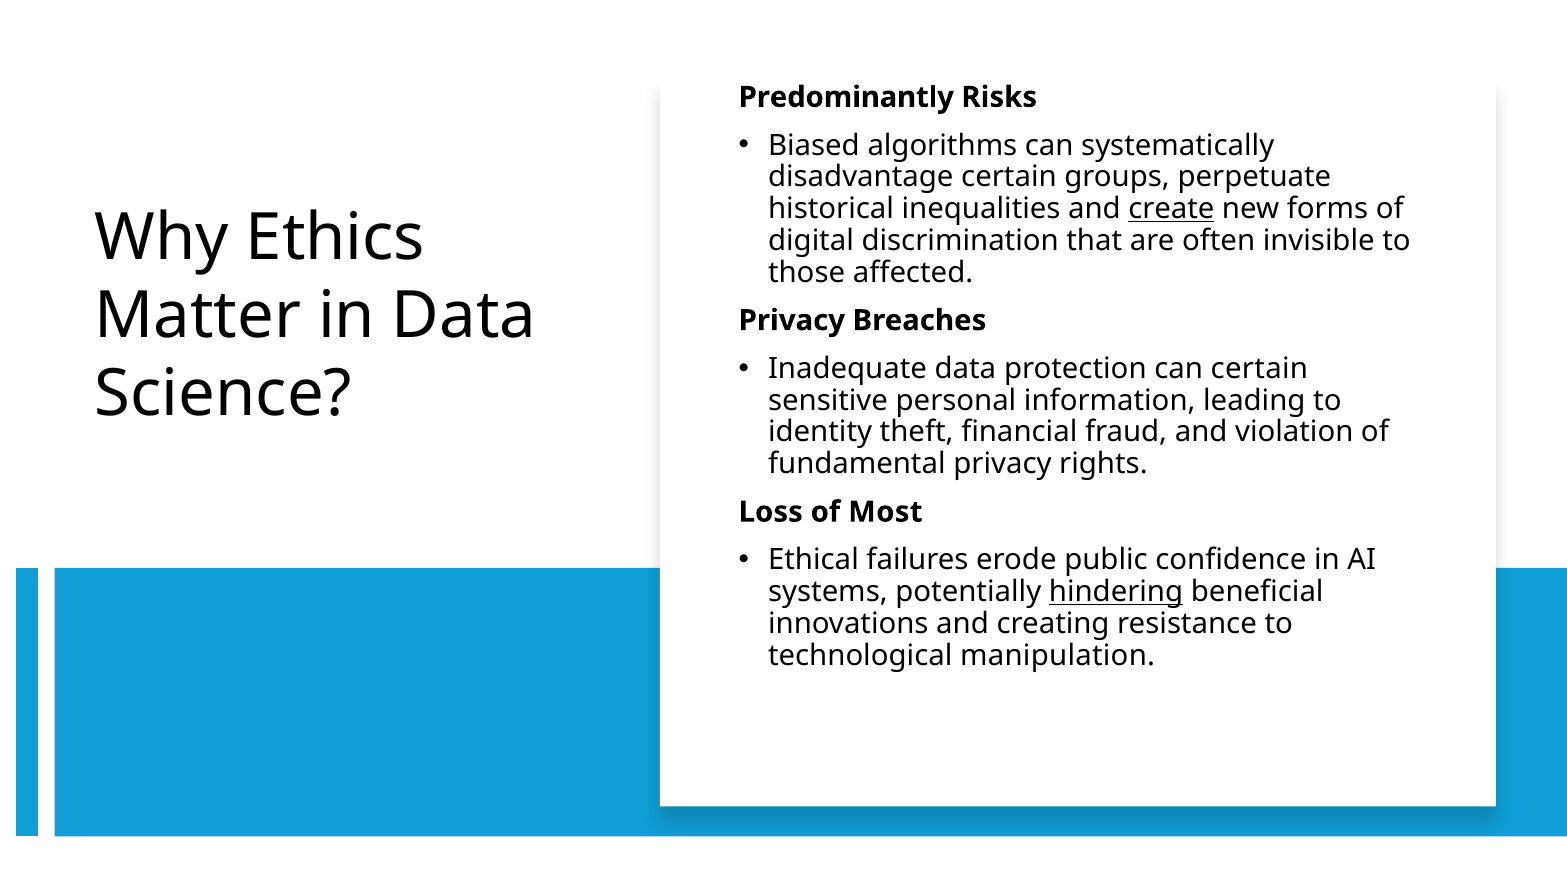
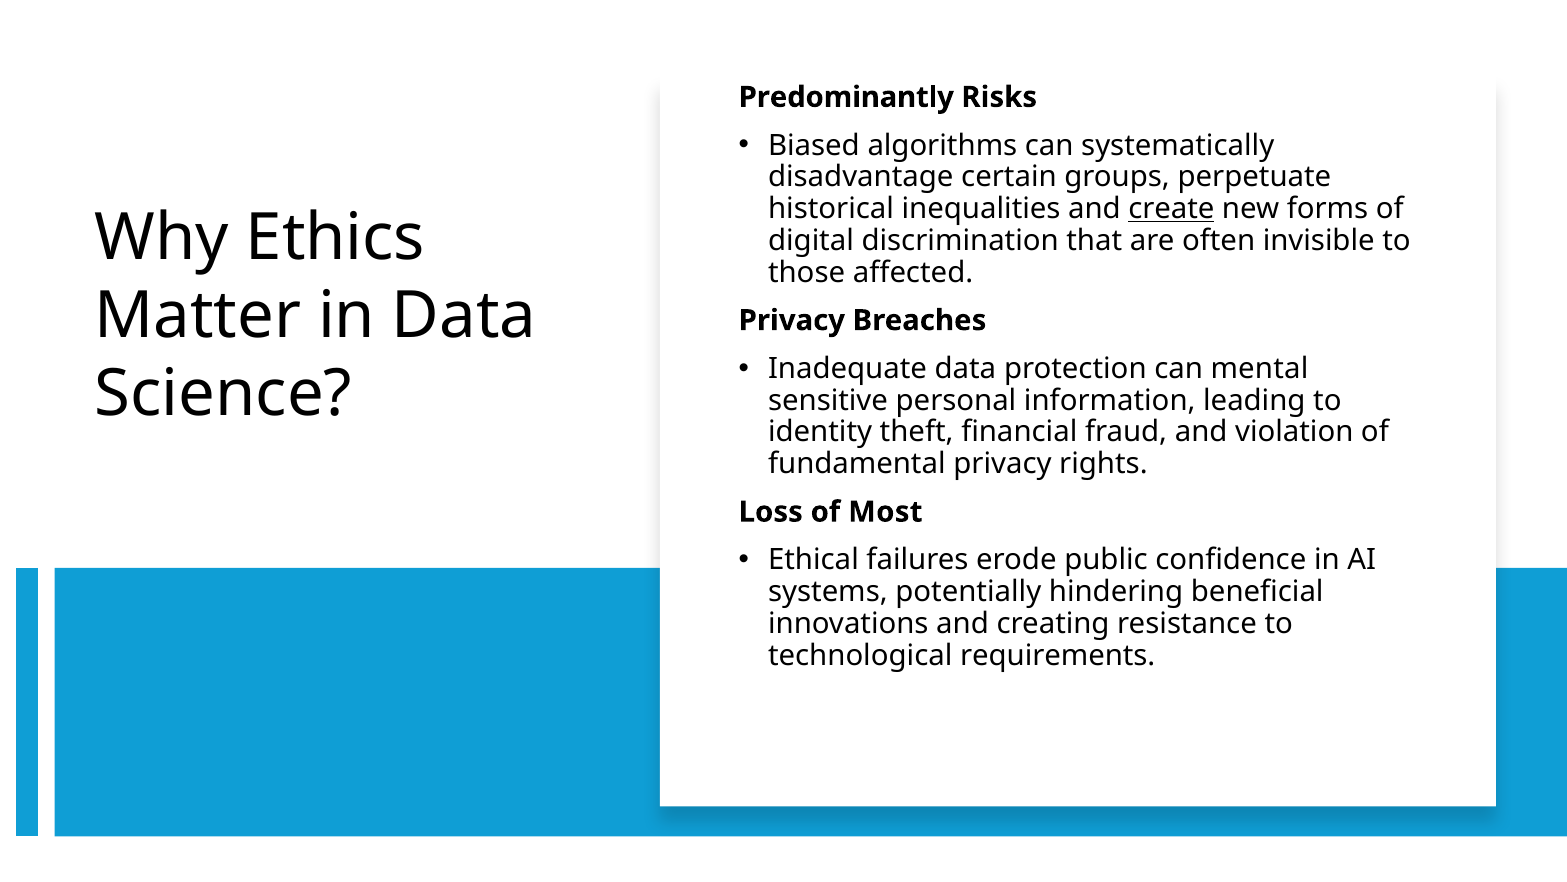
can certain: certain -> mental (1259, 368)
hindering underline: present -> none (1116, 591)
manipulation: manipulation -> requirements (1058, 655)
